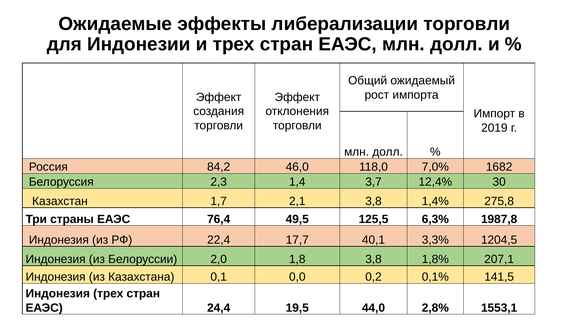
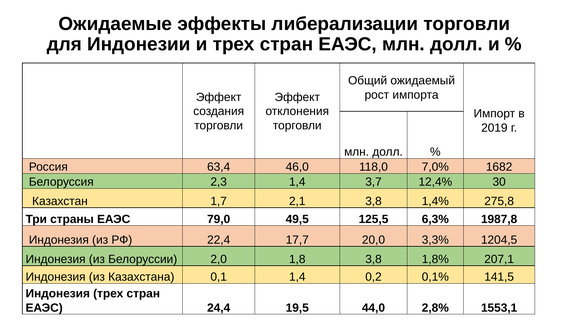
84,2: 84,2 -> 63,4 (219, 167)
76,4: 76,4 -> 79,0 (219, 219)
40,1: 40,1 -> 20,0 (373, 240)
0,1 0,0: 0,0 -> 1,4 (297, 277)
